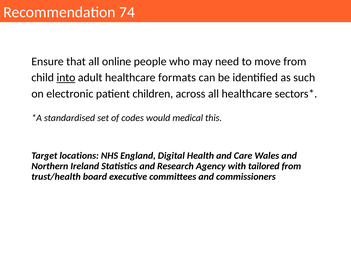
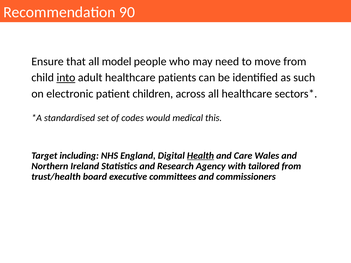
74: 74 -> 90 (127, 12)
online: online -> model (117, 62)
formats: formats -> patients (177, 78)
locations: locations -> including (79, 156)
Health underline: none -> present (200, 156)
